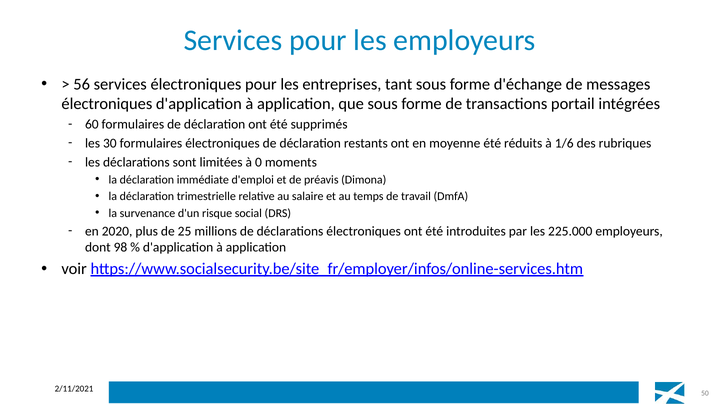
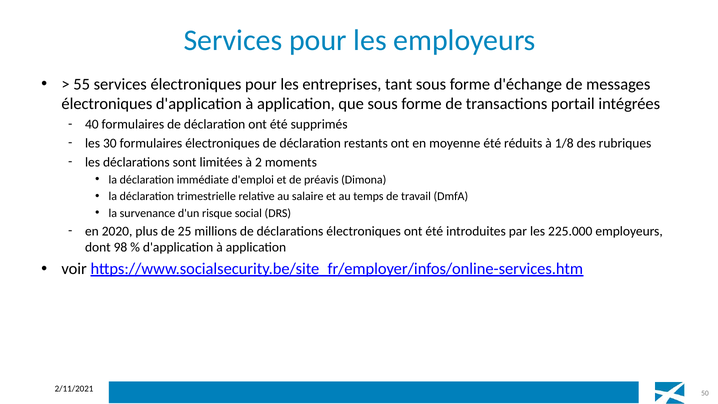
56: 56 -> 55 (82, 84)
60: 60 -> 40 (92, 124)
1/6: 1/6 -> 1/8 (564, 143)
0: 0 -> 2 (258, 162)
